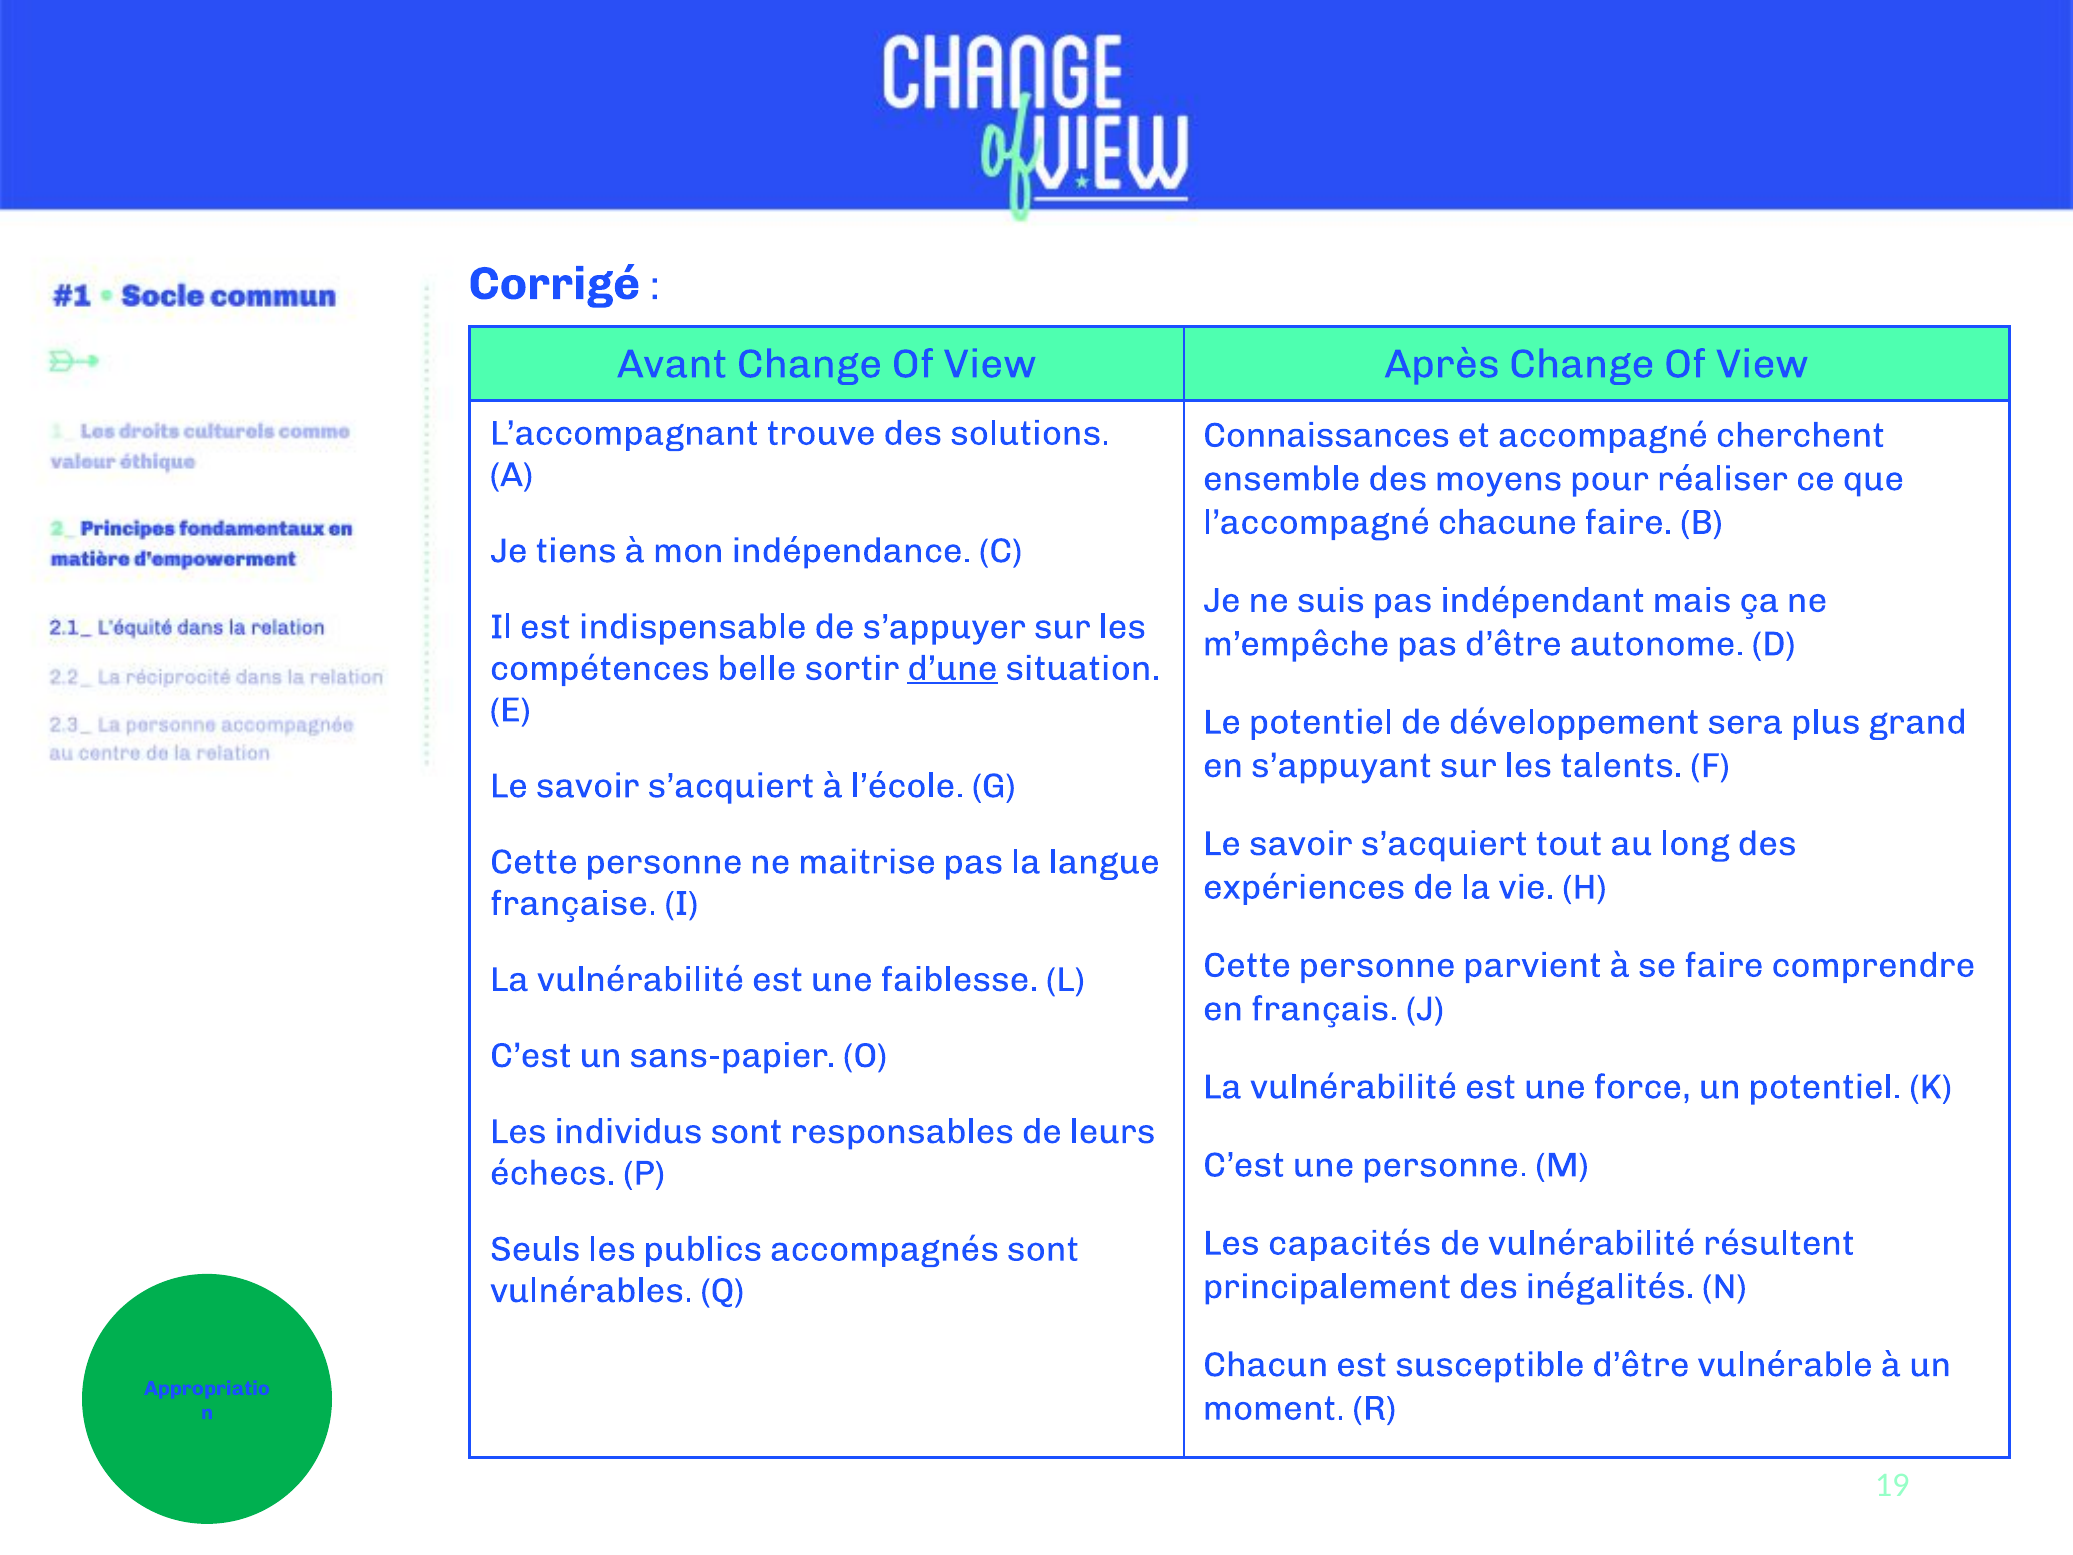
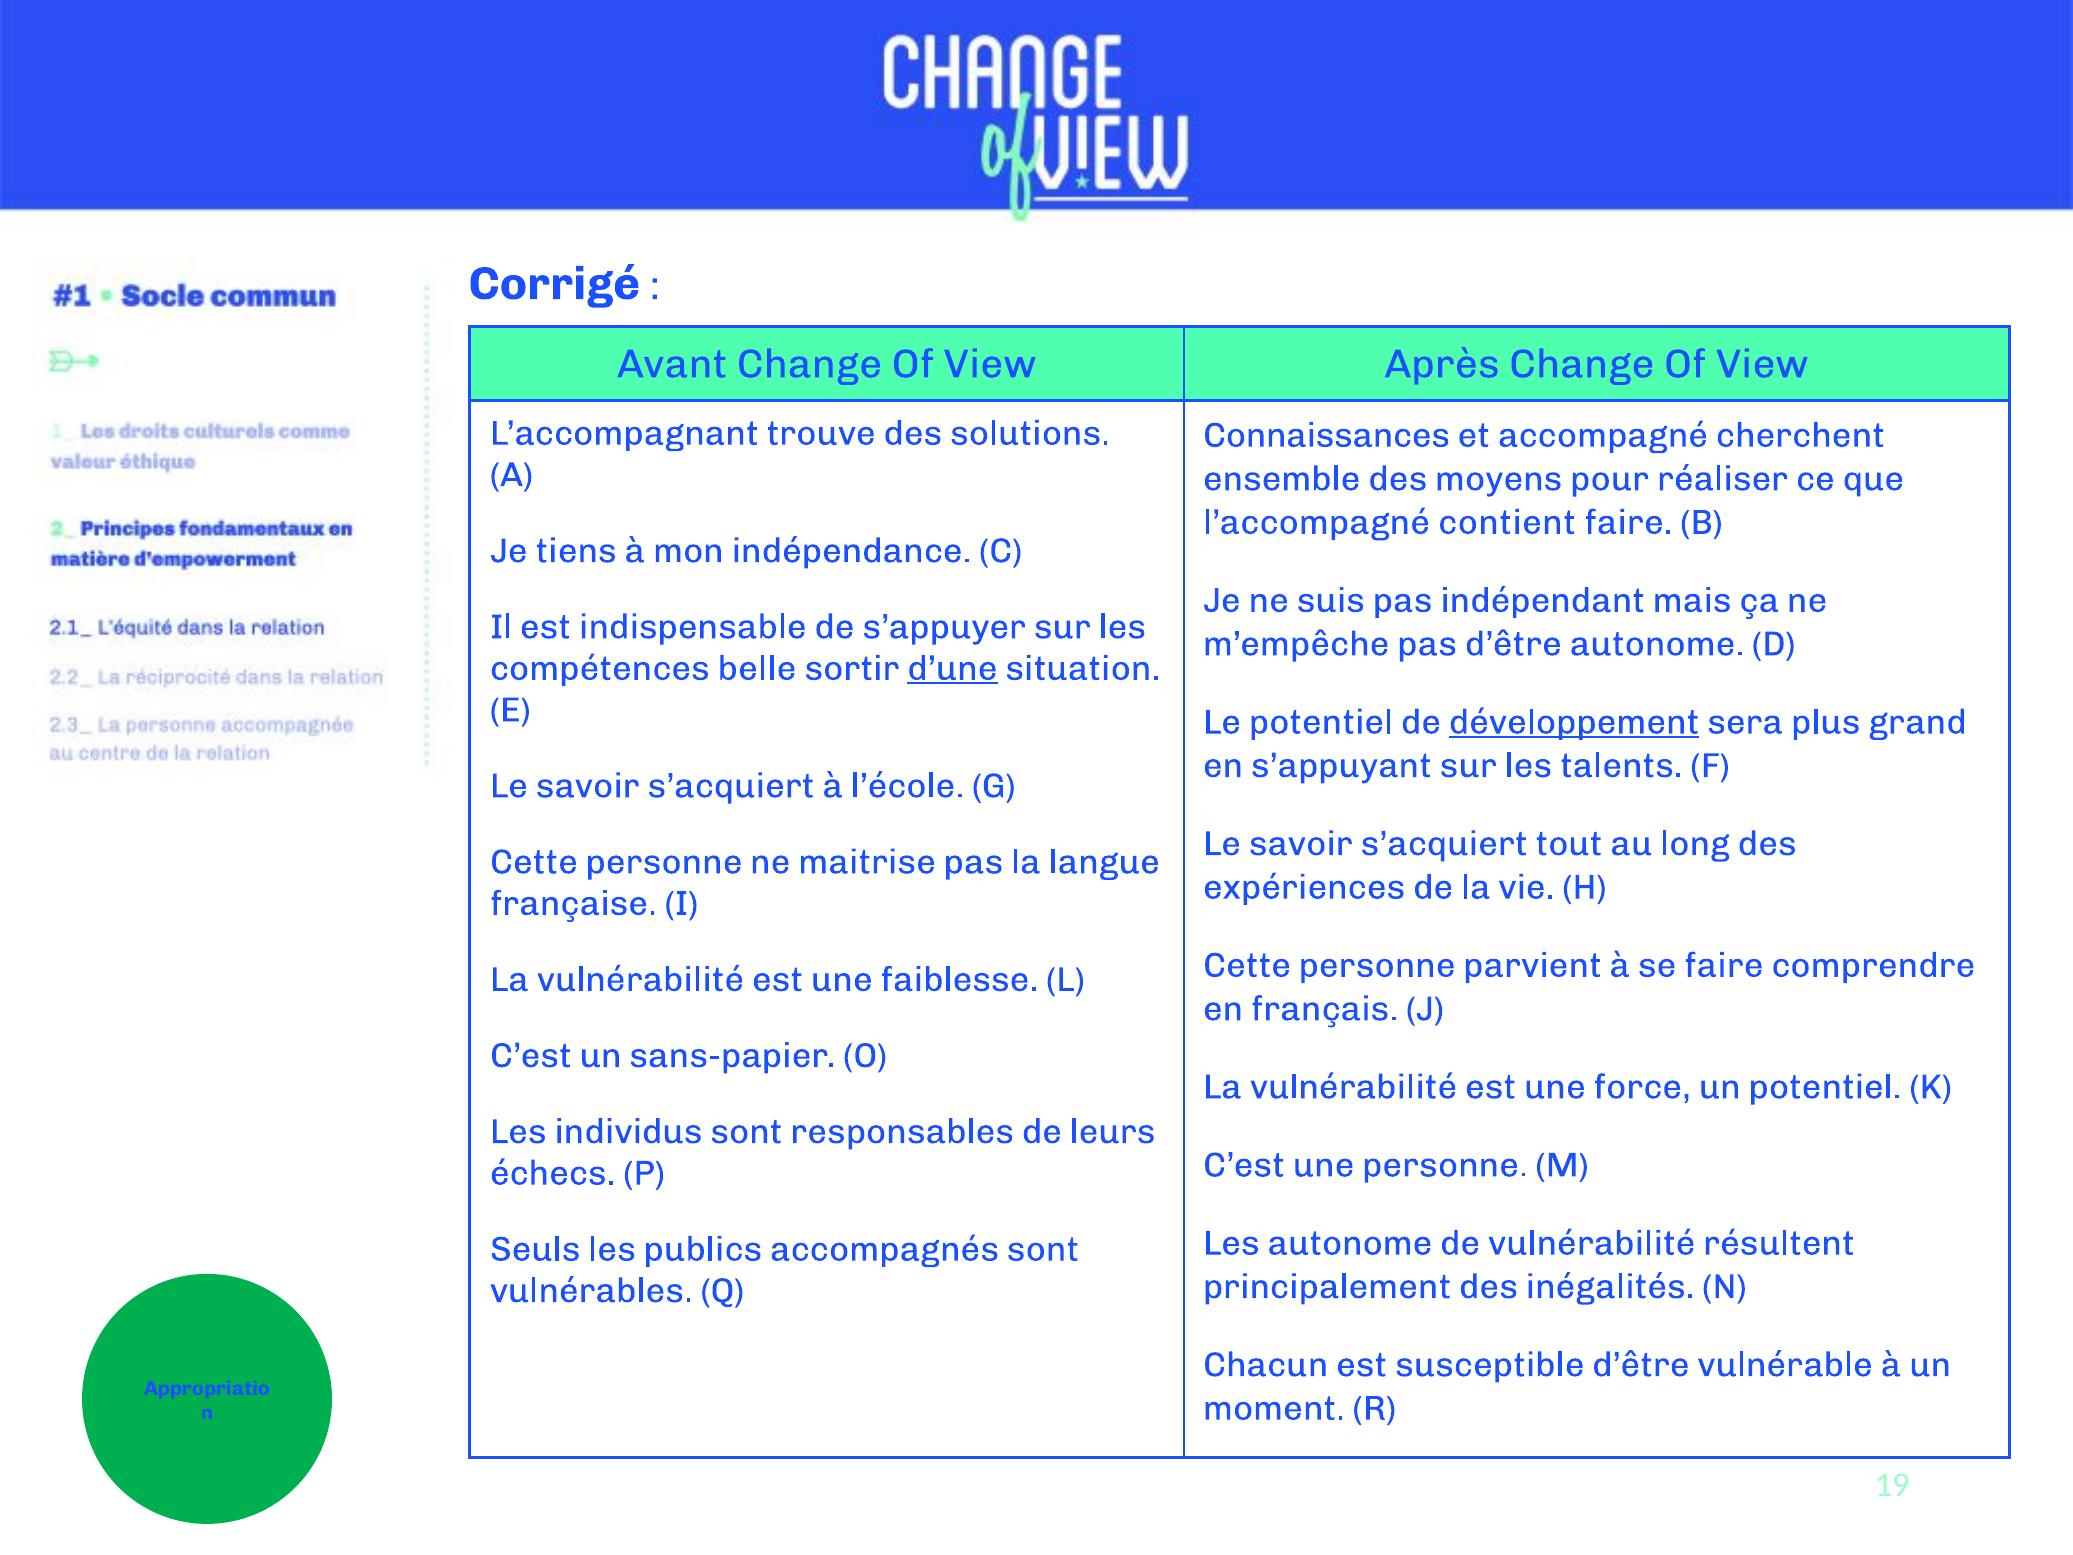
chacune: chacune -> contient (1507, 522)
développement underline: none -> present (1574, 722)
Les capacités: capacités -> autonome (1350, 1243)
